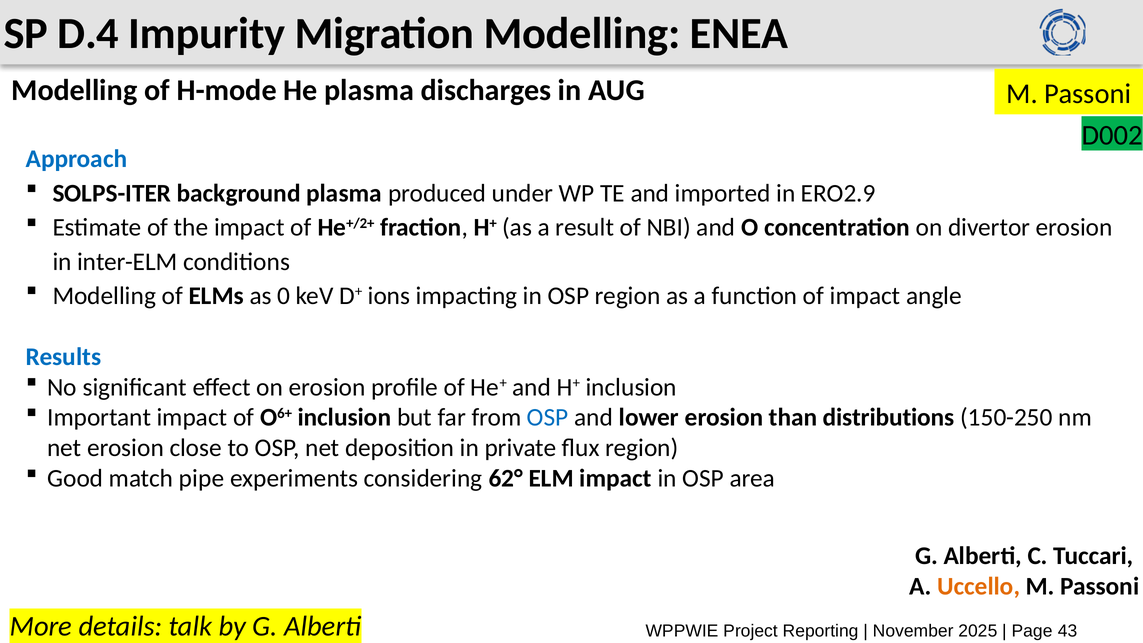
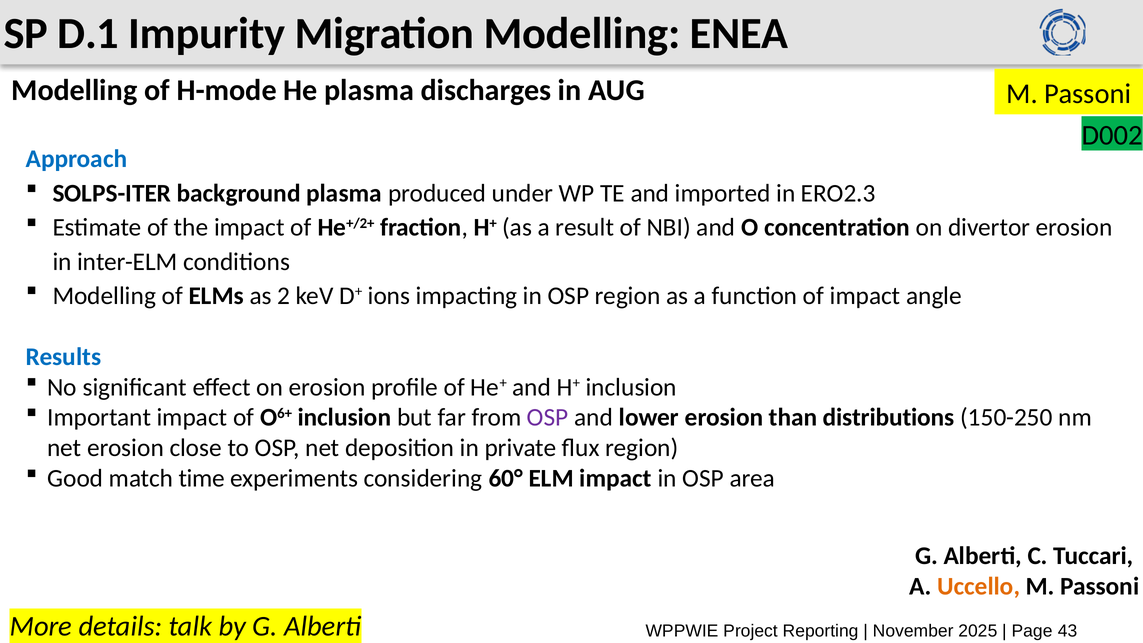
D.4: D.4 -> D.1 (88, 33)
ERO2.9: ERO2.9 -> ERO2.3 (838, 193)
0: 0 -> 2 (284, 296)
OSP colour: blue -> purple (548, 418)
pipe: pipe -> time (202, 479)
62°: 62° -> 60° (506, 479)
